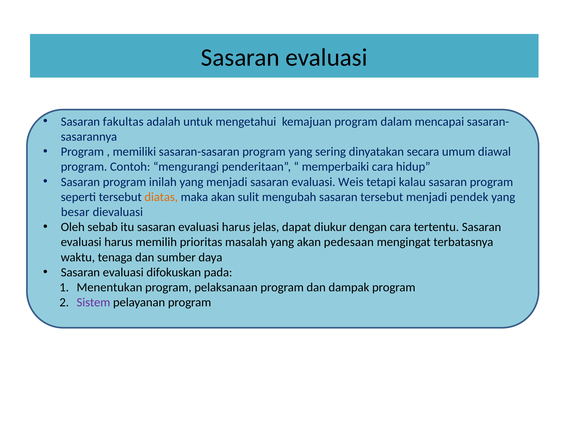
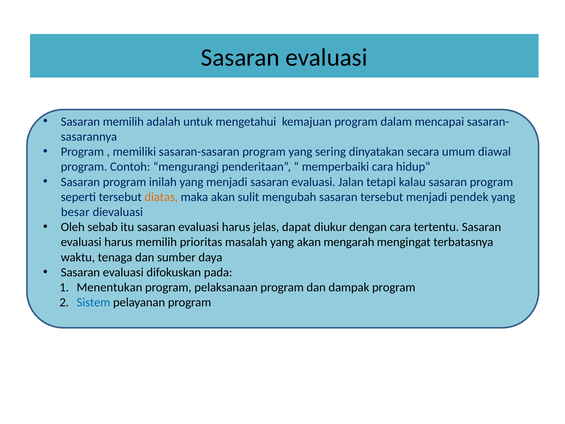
Sasaran fakultas: fakultas -> memilih (123, 122)
Weis: Weis -> Jalan (351, 182)
pedesaan: pedesaan -> mengarah (349, 242)
Sistem colour: purple -> blue (93, 302)
